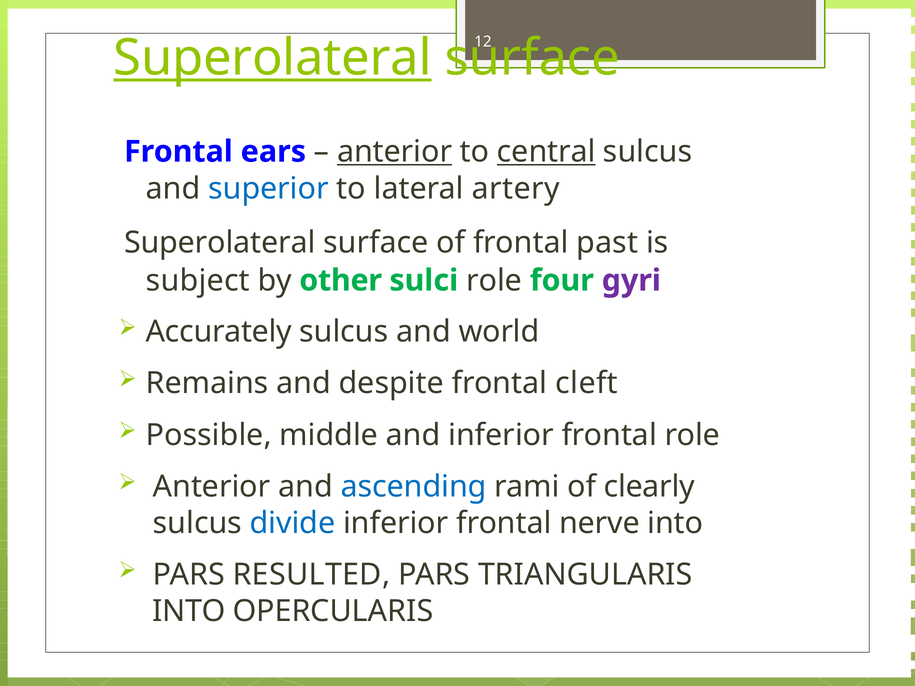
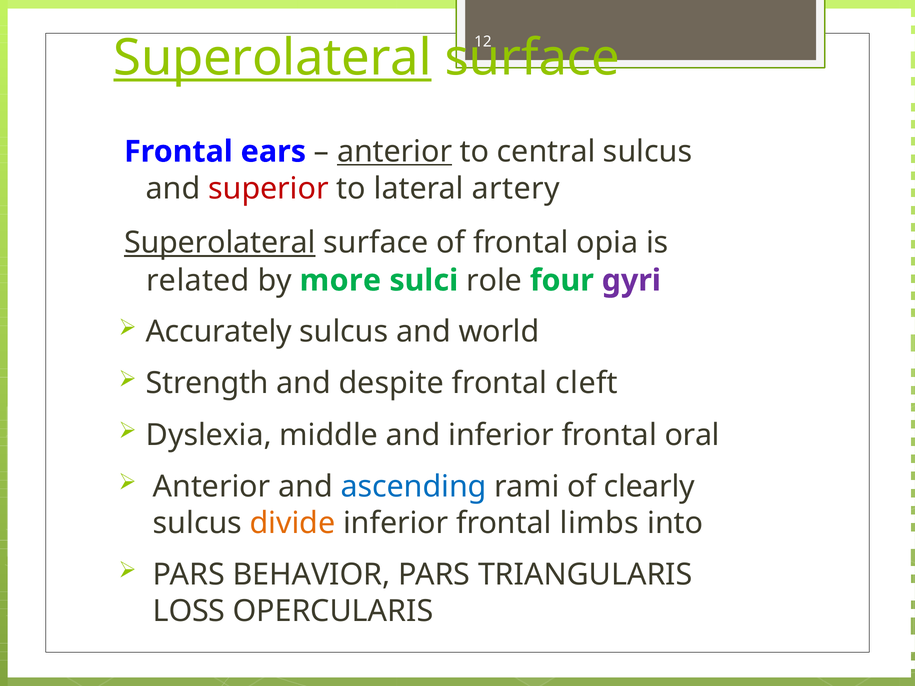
central underline: present -> none (546, 152)
superior colour: blue -> red (268, 189)
Superolateral underline: none -> present (220, 243)
past: past -> opia (607, 243)
subject: subject -> related (198, 281)
other: other -> more (340, 281)
Remains: Remains -> Strength (207, 384)
Possible: Possible -> Dyslexia (209, 435)
frontal role: role -> oral (692, 435)
divide colour: blue -> orange (293, 523)
nerve: nerve -> limbs (599, 523)
RESULTED: RESULTED -> BEHAVIOR (312, 575)
INTO: INTO -> LOSS (189, 611)
